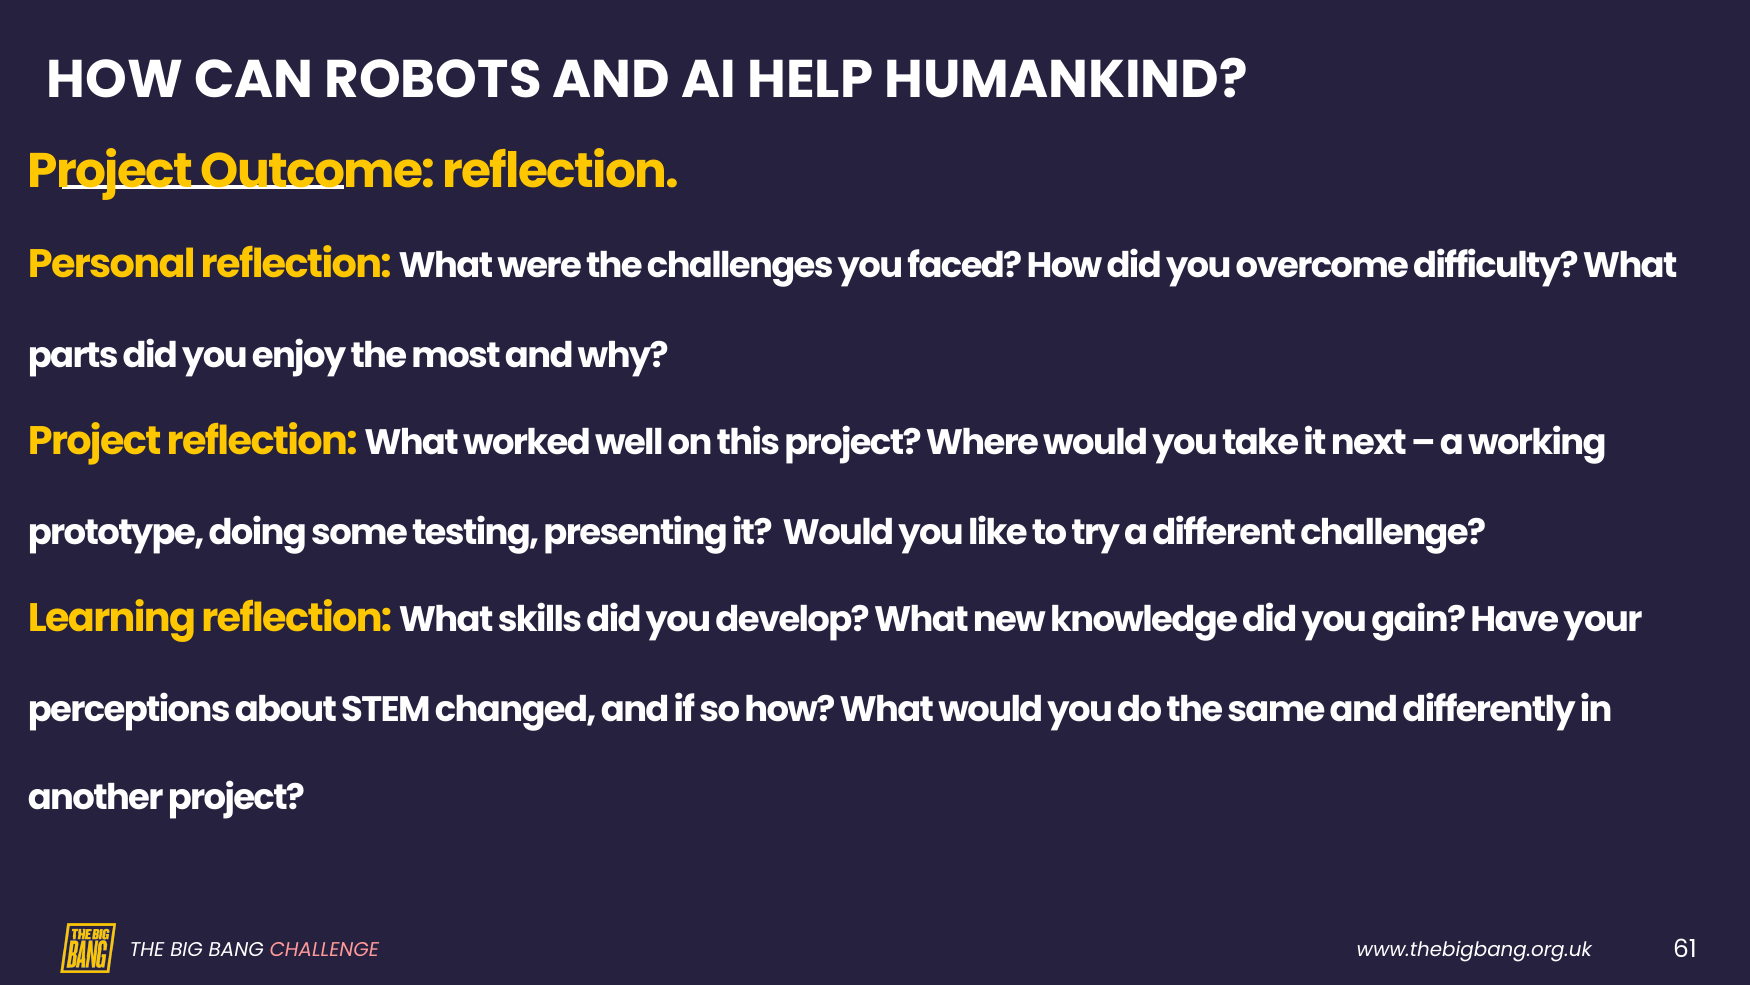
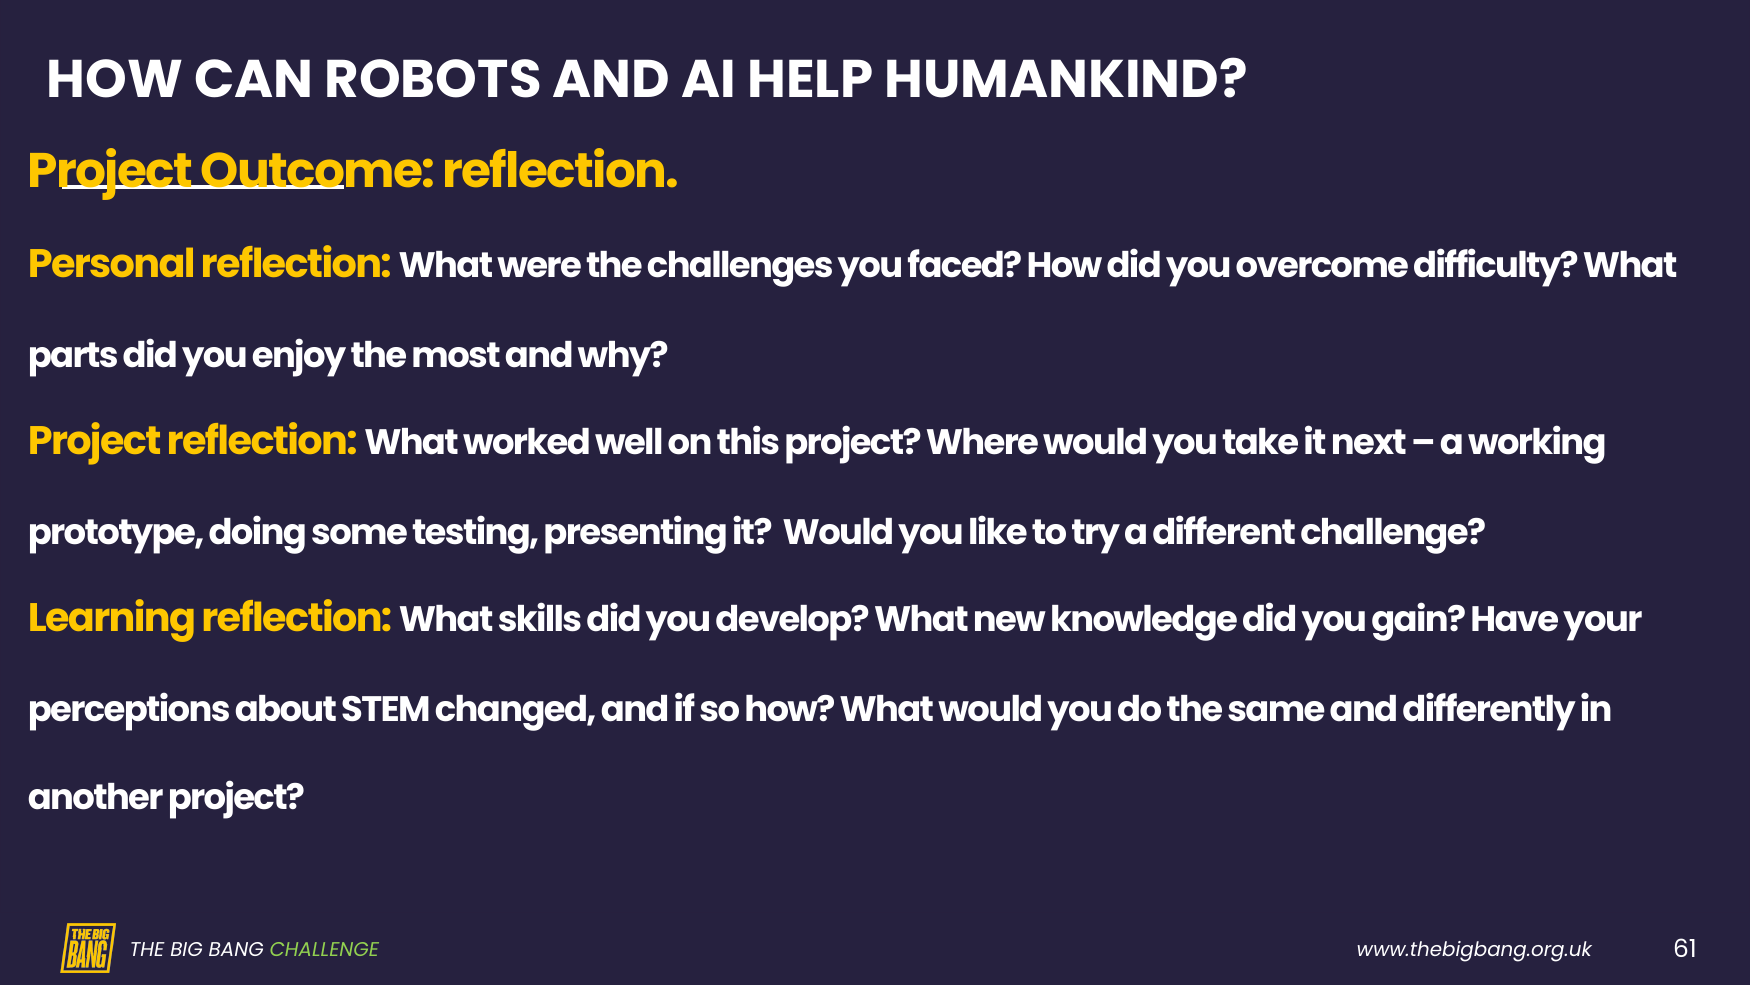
CHALLENGE colour: pink -> light green (324, 950)
